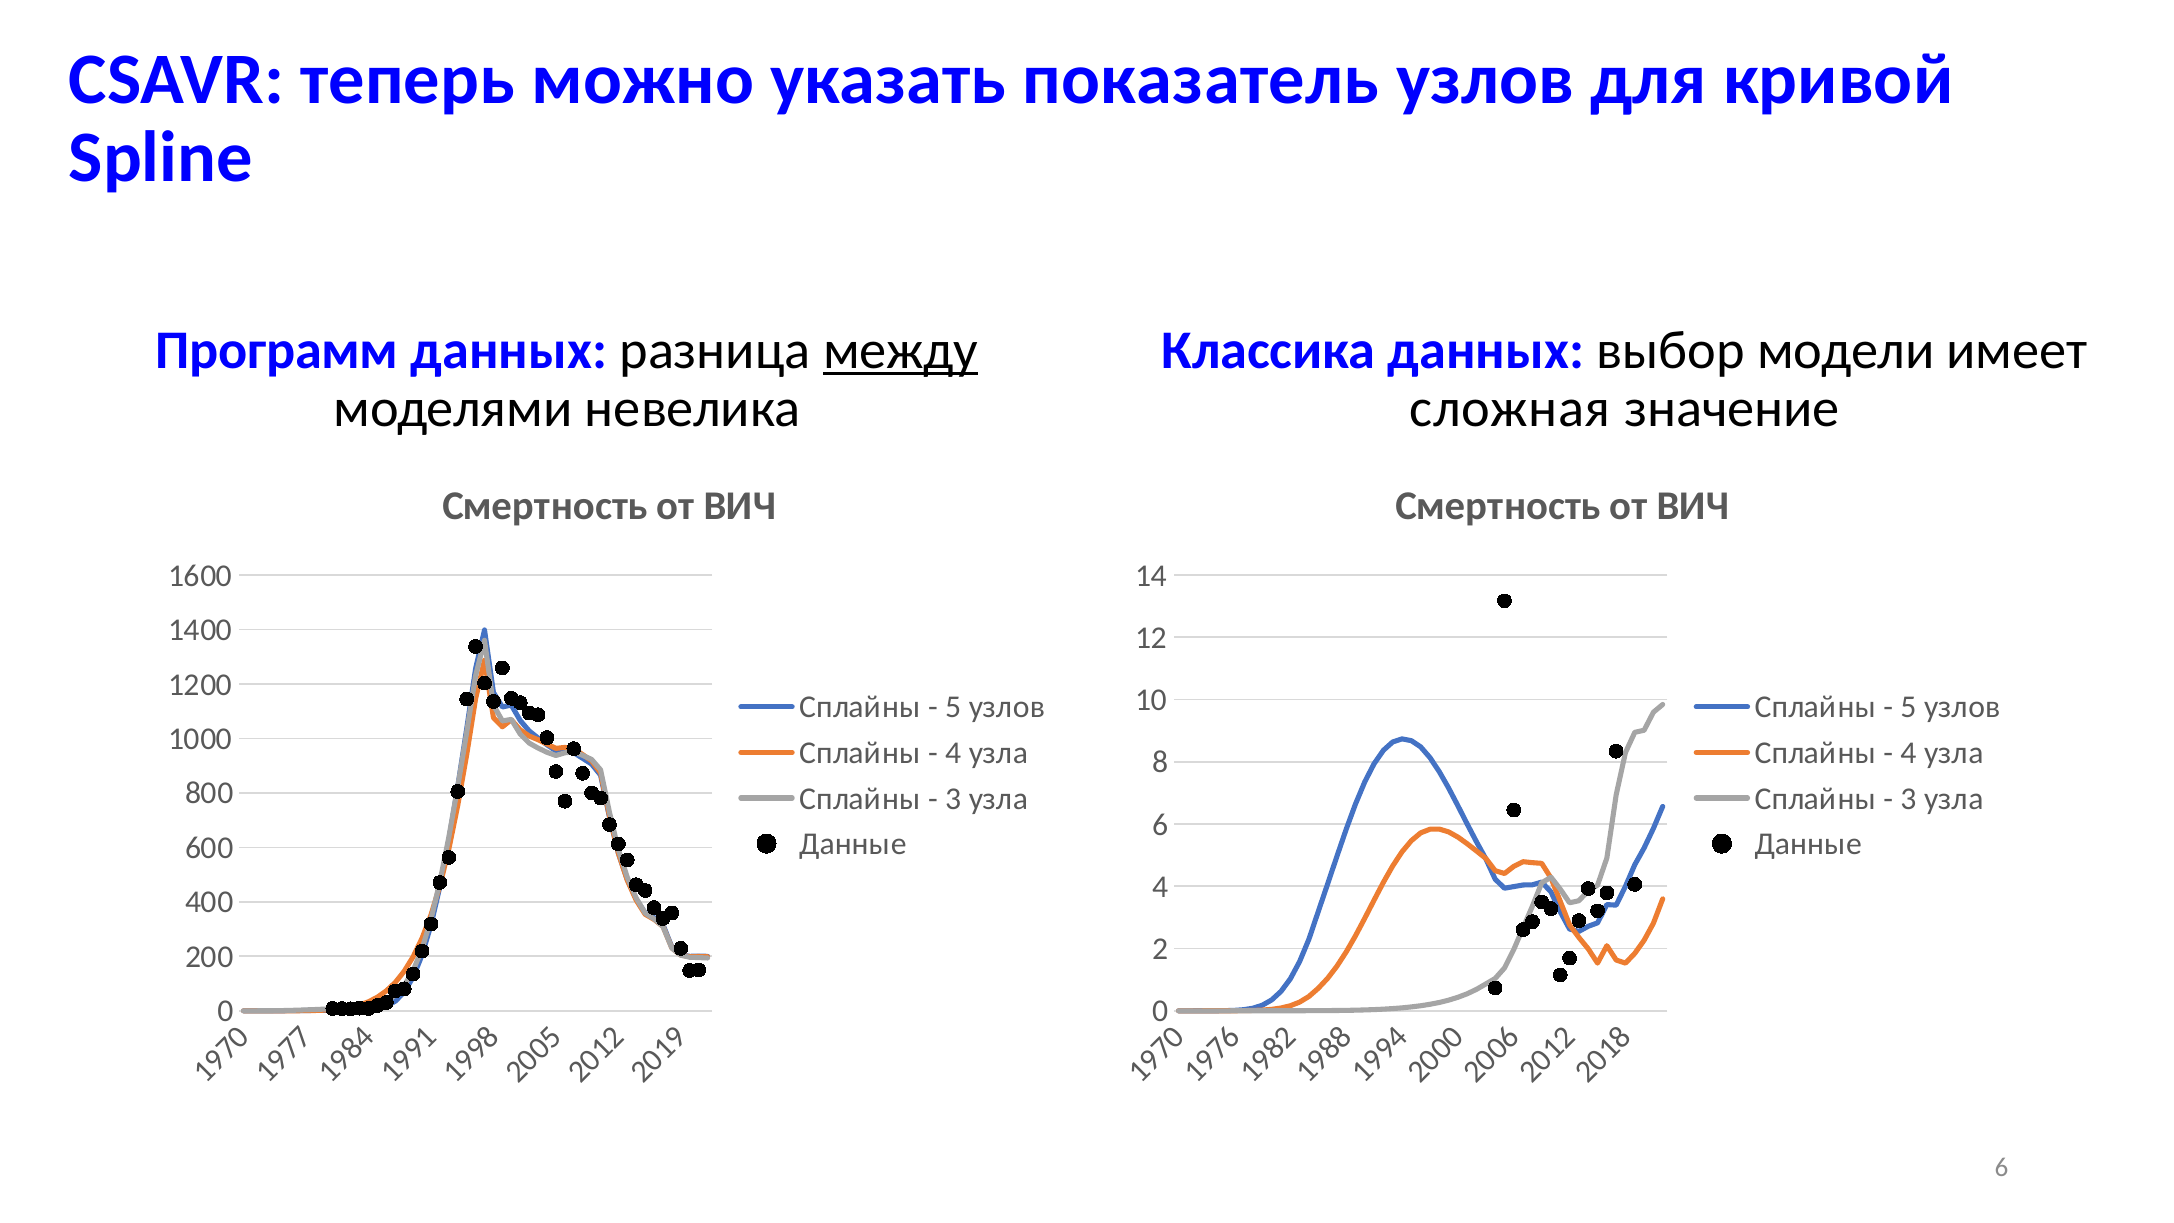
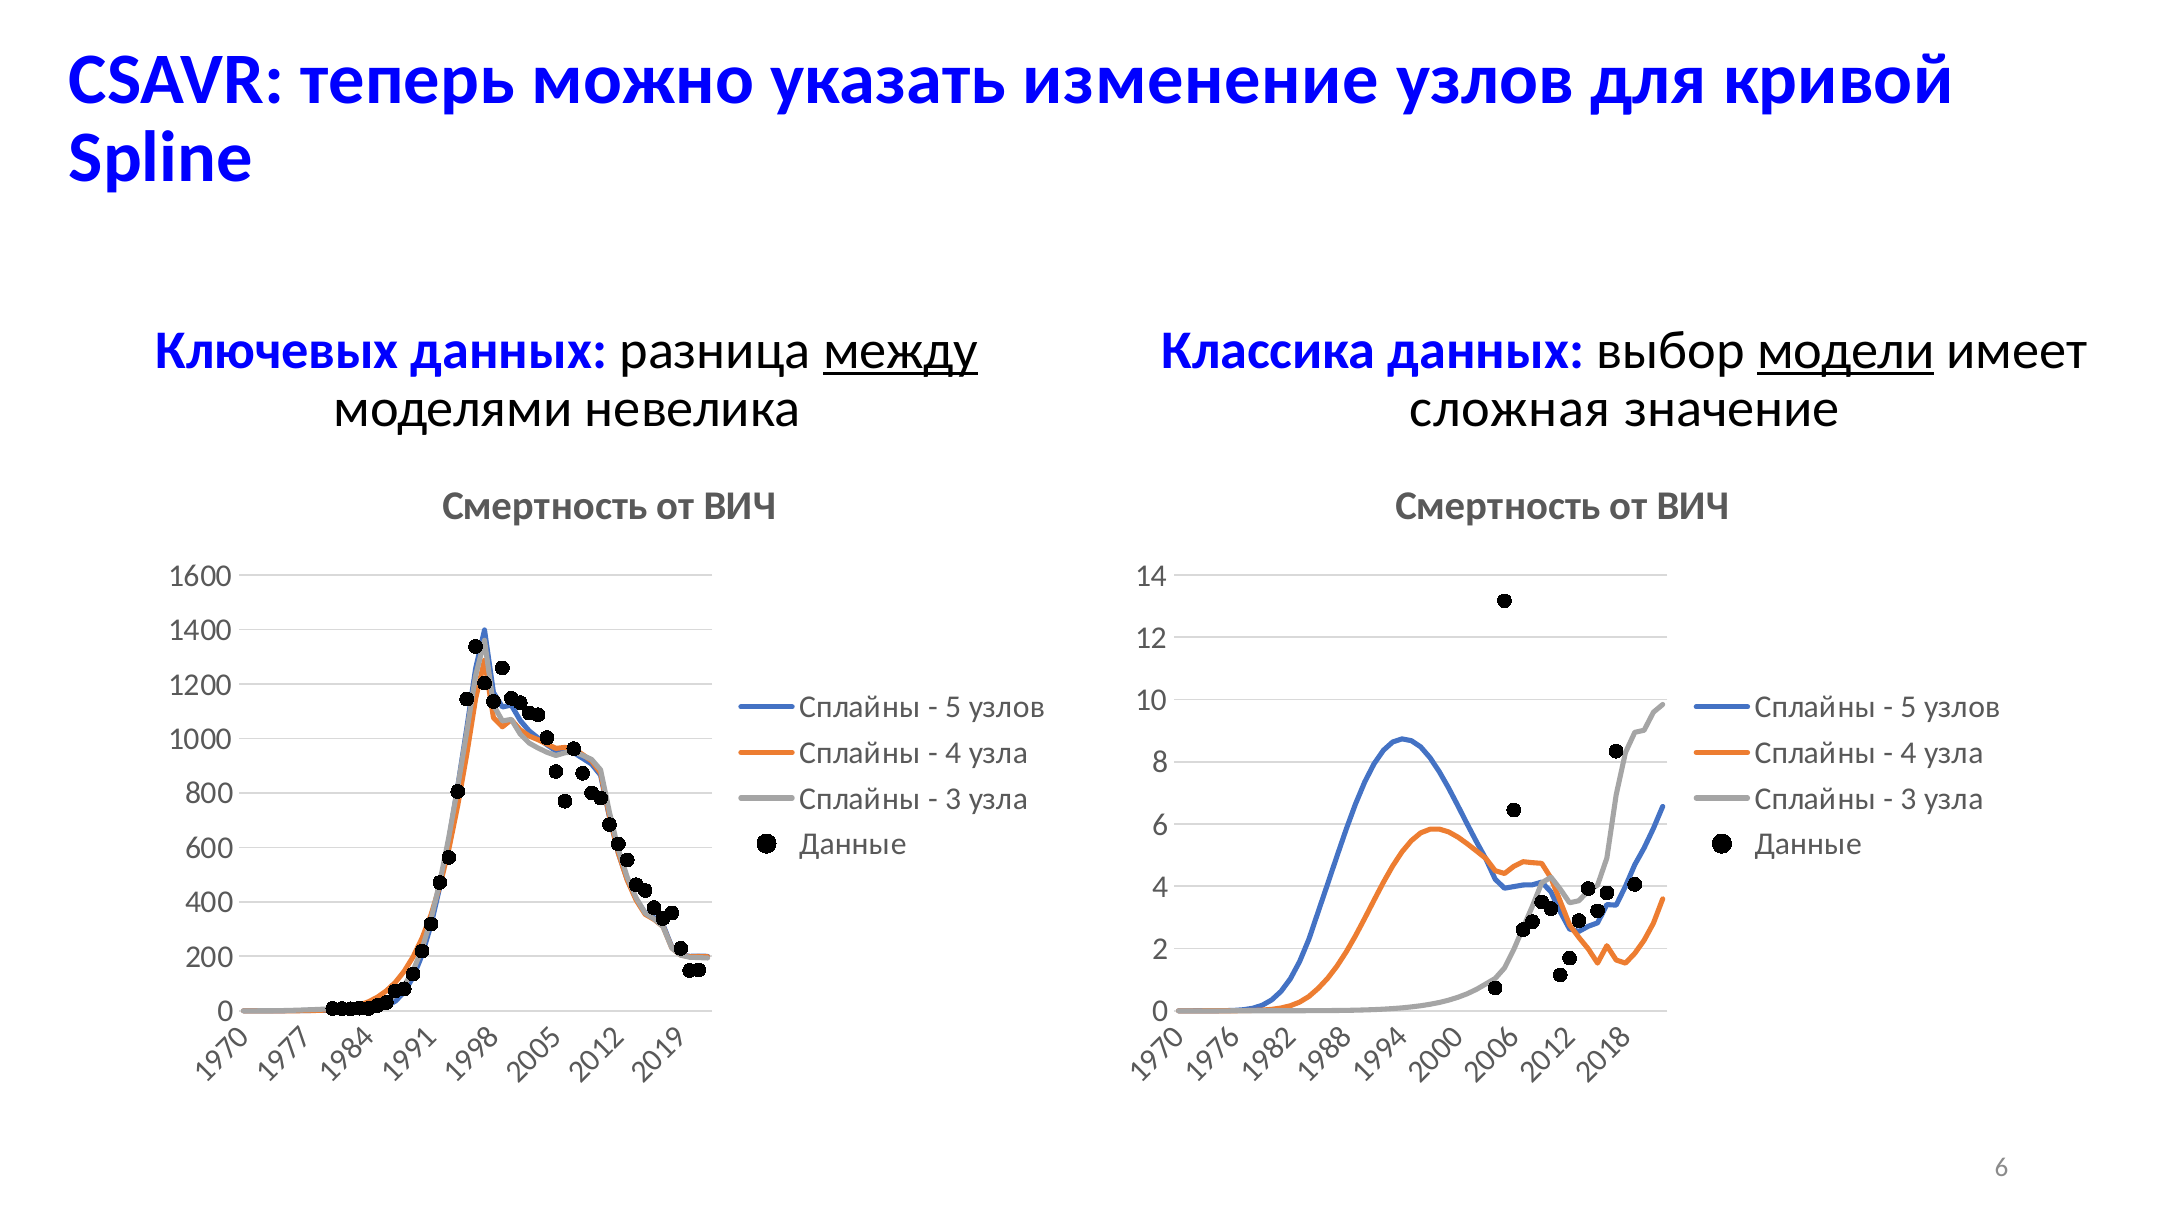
показатель: показатель -> изменение (1201, 79)
Программ: Программ -> Ключевых (277, 350)
модели underline: none -> present (1846, 350)
